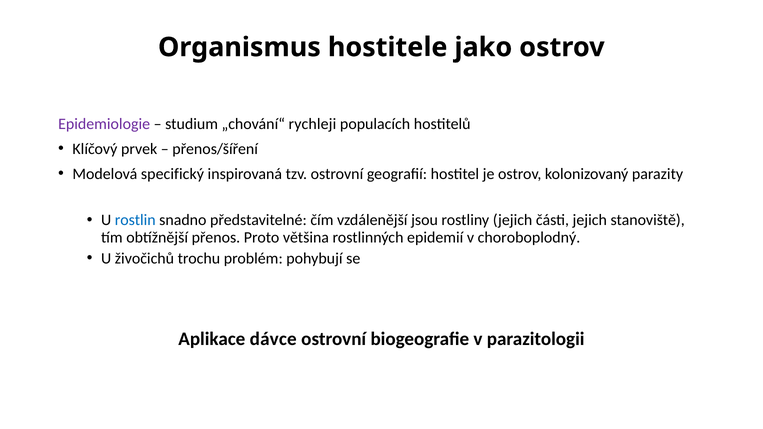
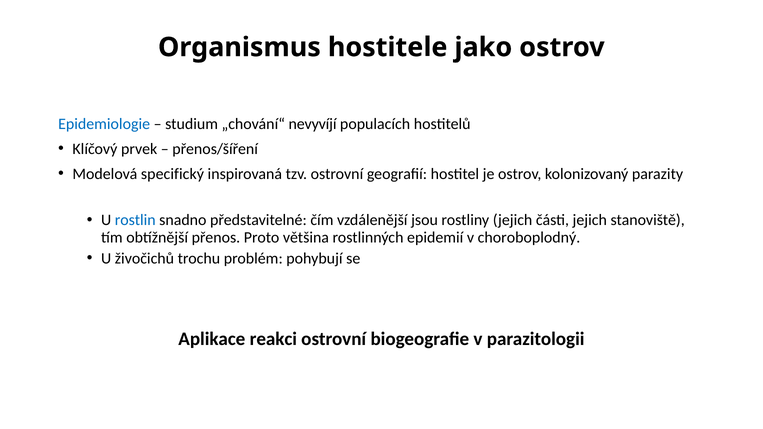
Epidemiologie colour: purple -> blue (104, 124)
rychleji: rychleji -> nevyvíjí (313, 124)
dávce: dávce -> reakci (273, 339)
